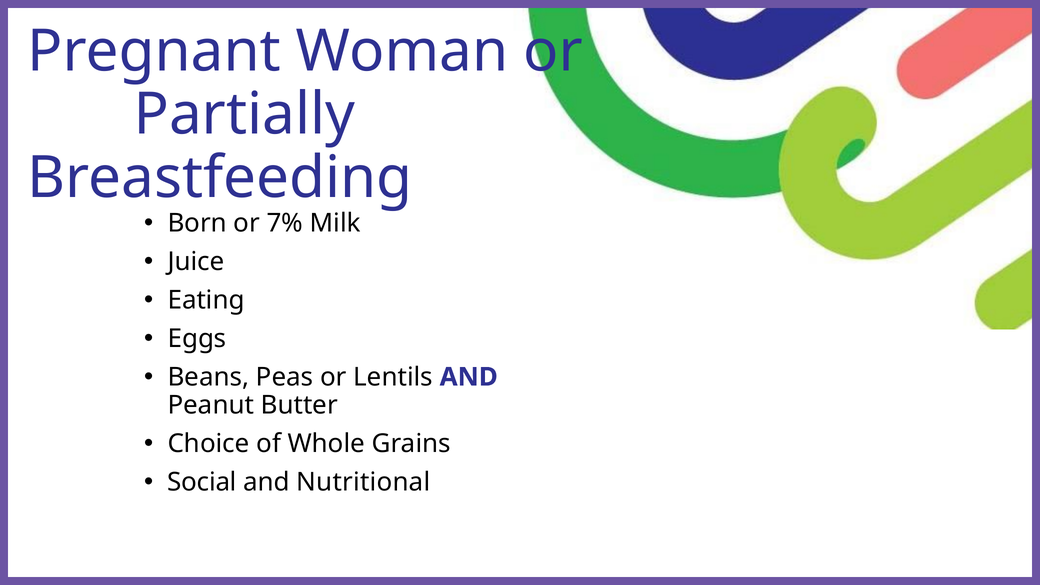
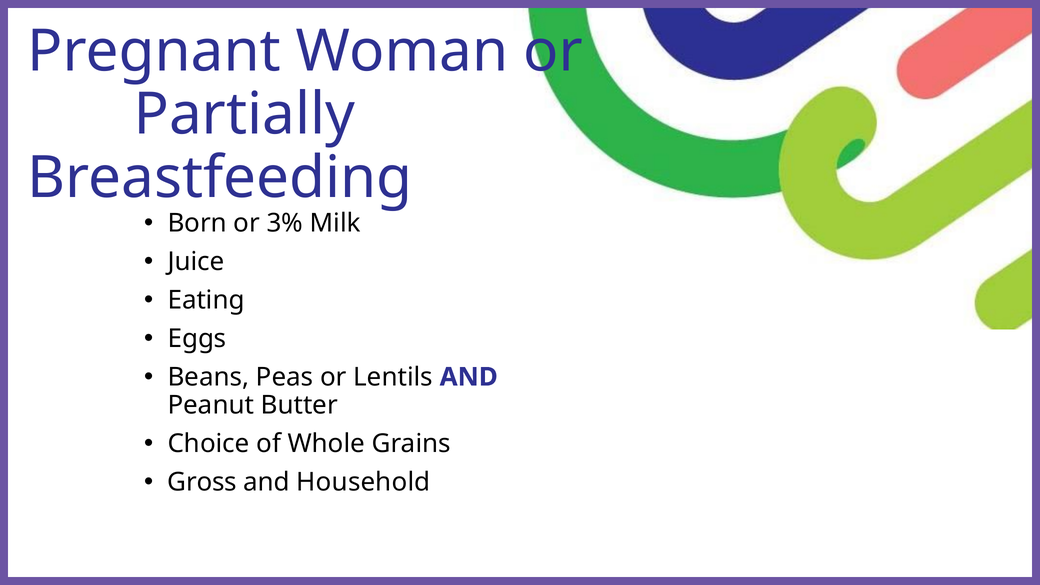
7%: 7% -> 3% (285, 223)
Social: Social -> Gross (202, 482)
Nutritional: Nutritional -> Household (363, 482)
